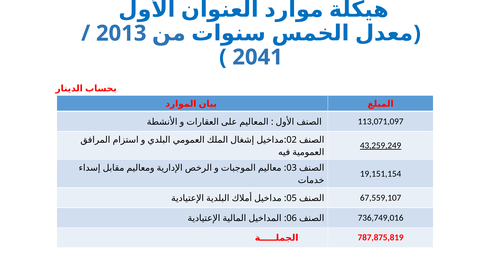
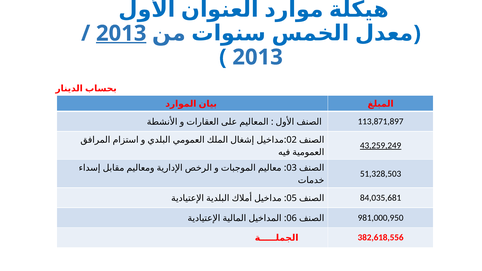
2013 underline: none -> present (121, 33)
2041: 2041 -> 2013 (258, 57)
113,071,097: 113,071,097 -> 113,871,897 (381, 121)
19,151,154: 19,151,154 -> 51,328,503 (381, 174)
67,559,107: 67,559,107 -> 84,035,681 (381, 198)
736,749,016: 736,749,016 -> 981,000,950 (381, 218)
787,875,819: 787,875,819 -> 382,618,556 (381, 238)
